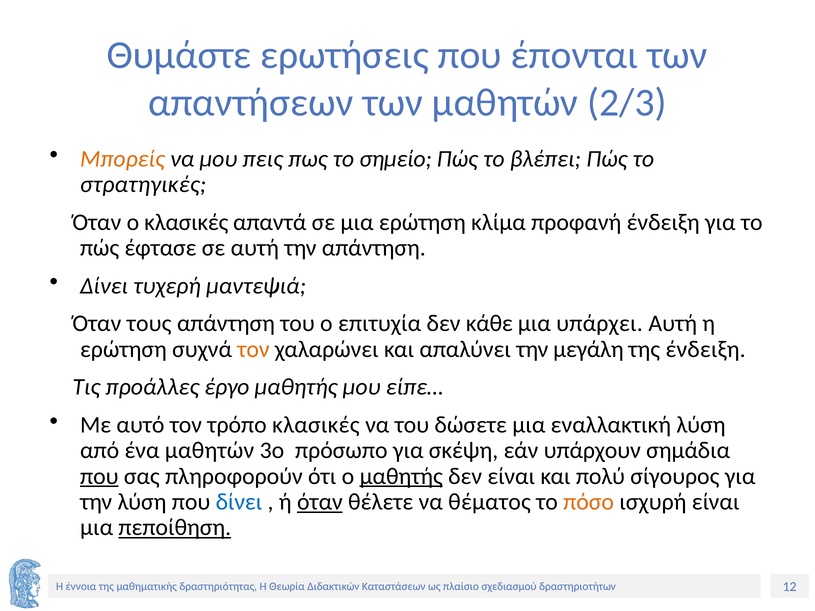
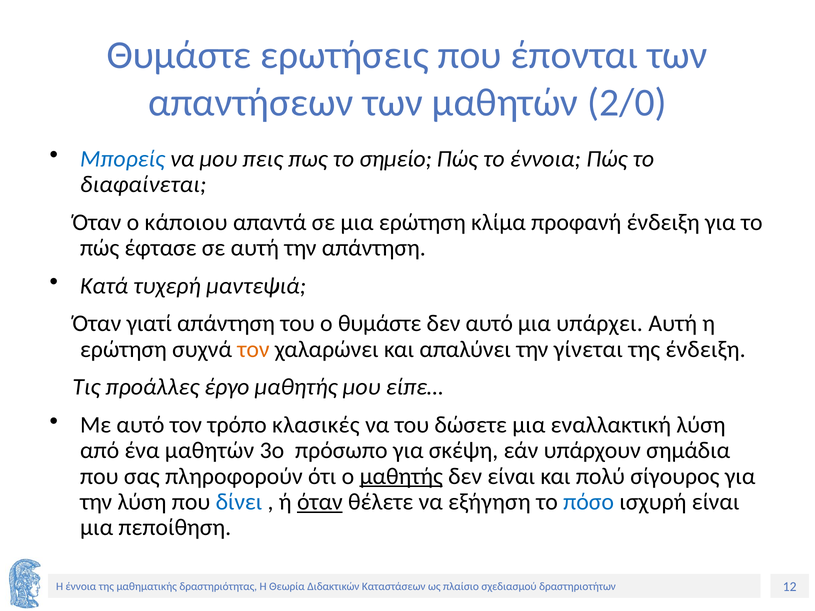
2/3: 2/3 -> 2/0 (627, 103)
Μπορείς colour: orange -> blue (122, 159)
το βλέπει: βλέπει -> έννοια (545, 159)
στρατηγικές: στρατηγικές -> διαφαίνεται (143, 184)
ο κλασικές: κλασικές -> κάποιου (186, 222)
Δίνει: Δίνει -> Κατά (104, 286)
τους: τους -> γιατί (149, 324)
ο επιτυχία: επιτυχία -> θυμάστε (380, 324)
δεν κάθε: κάθε -> αυτό (489, 324)
μεγάλη: μεγάλη -> γίνεται (588, 349)
που underline: present -> none (99, 476)
θέματος: θέματος -> εξήγηση (489, 502)
πόσο colour: orange -> blue (589, 502)
πεποίθηση underline: present -> none (175, 528)
